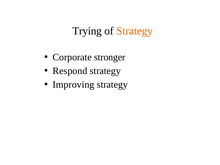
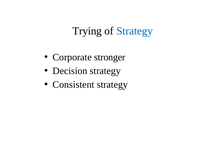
Strategy colour: orange -> blue (135, 31)
Respond: Respond -> Decision (70, 71)
Improving: Improving -> Consistent (73, 85)
